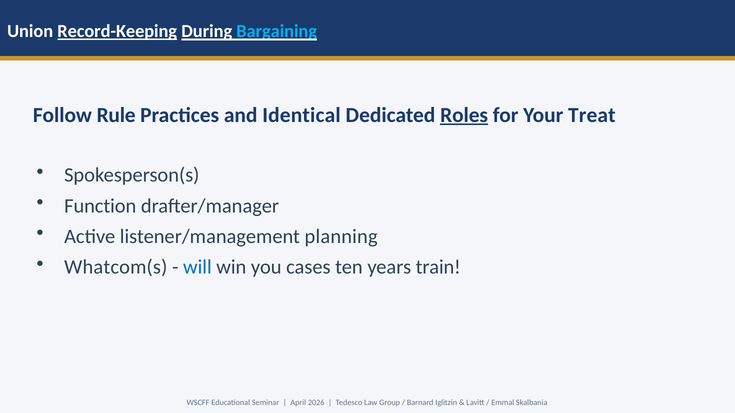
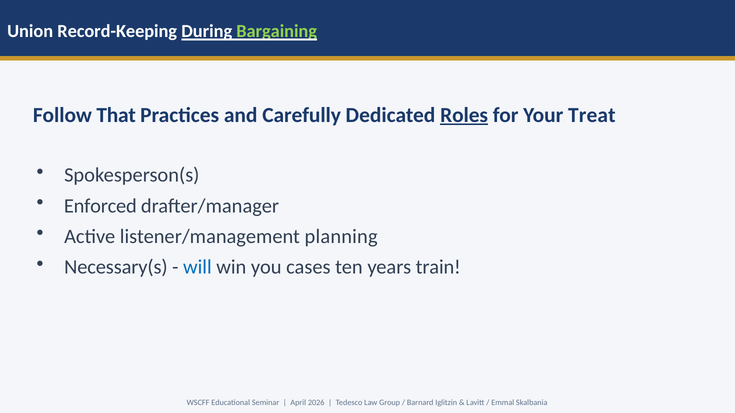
Record-Keeping underline: present -> none (117, 31)
Bargaining colour: light blue -> light green (277, 31)
Rule: Rule -> That (116, 115)
Identical: Identical -> Carefully (302, 115)
Function: Function -> Enforced (100, 206)
Whatcom(s: Whatcom(s -> Necessary(s (116, 267)
